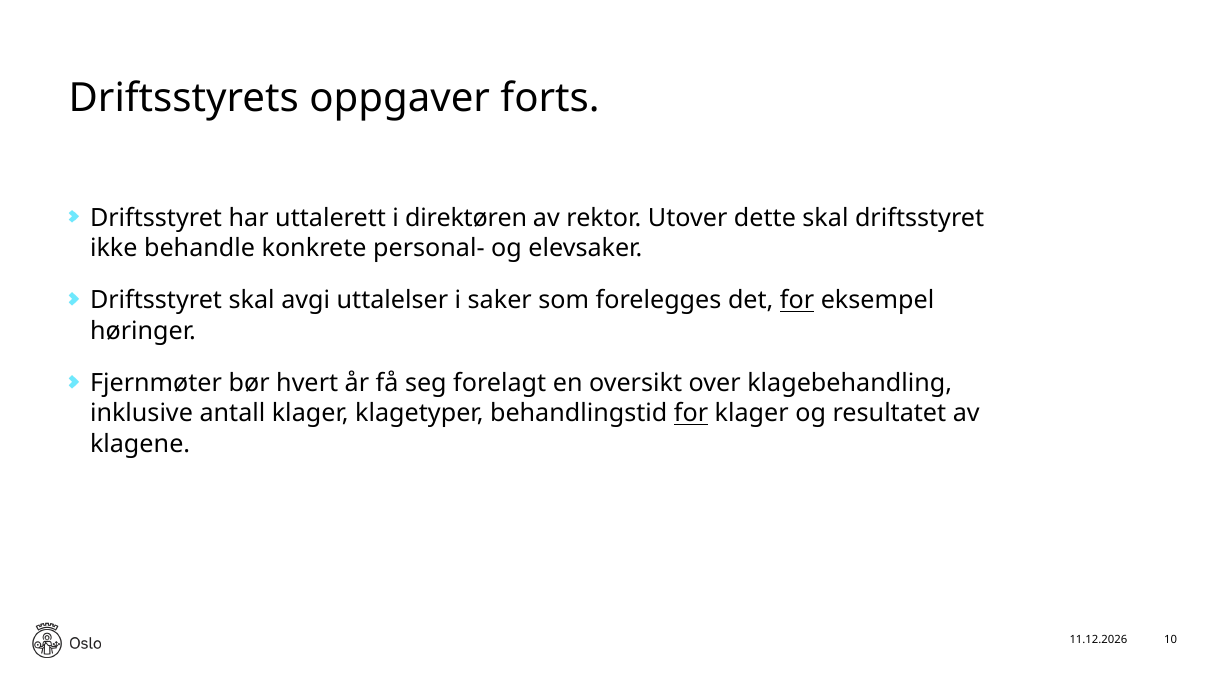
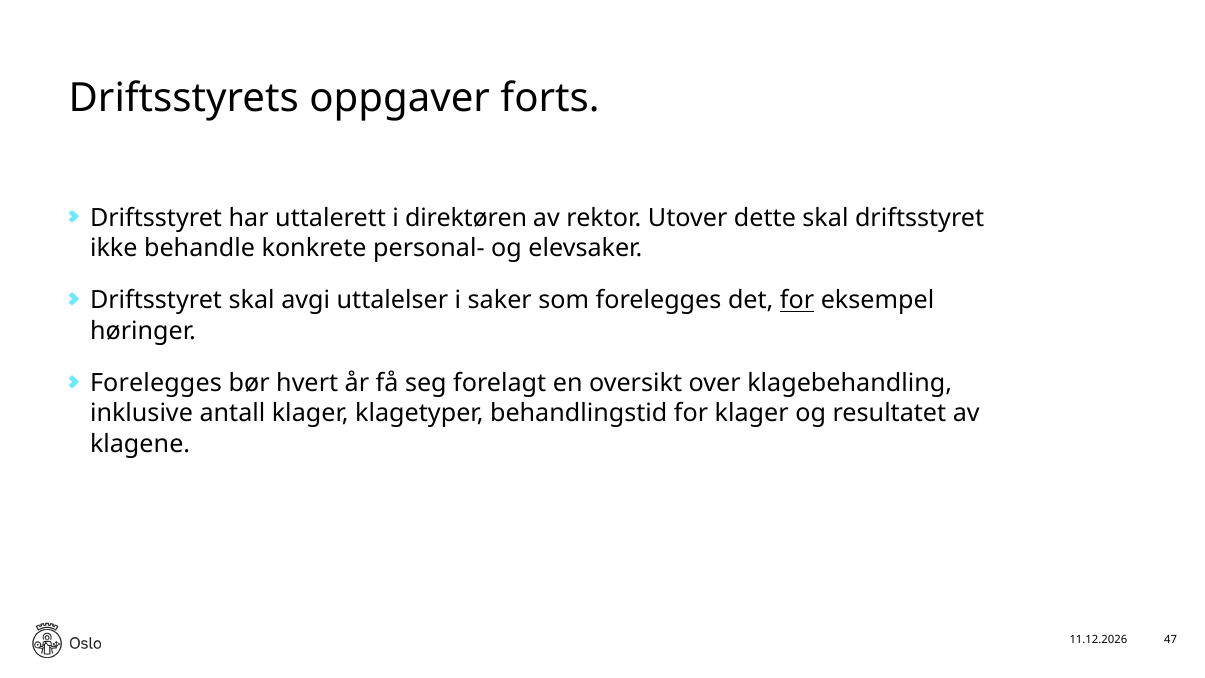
Fjernmøter: Fjernmøter -> Forelegges (156, 383)
for underline: present -> none (691, 414)
10: 10 -> 47 (1171, 640)
